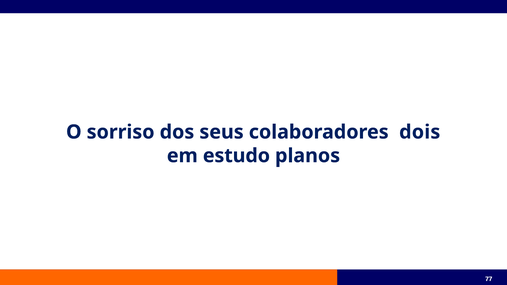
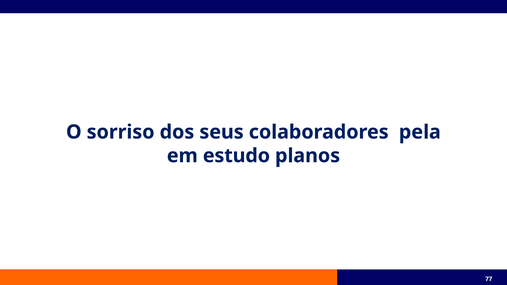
dois: dois -> pela (420, 132)
